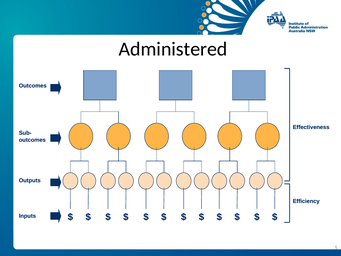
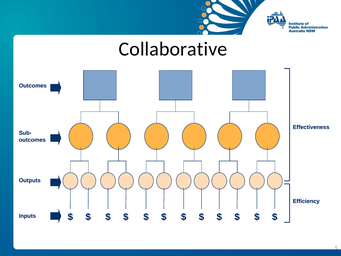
Administered: Administered -> Collaborative (173, 49)
